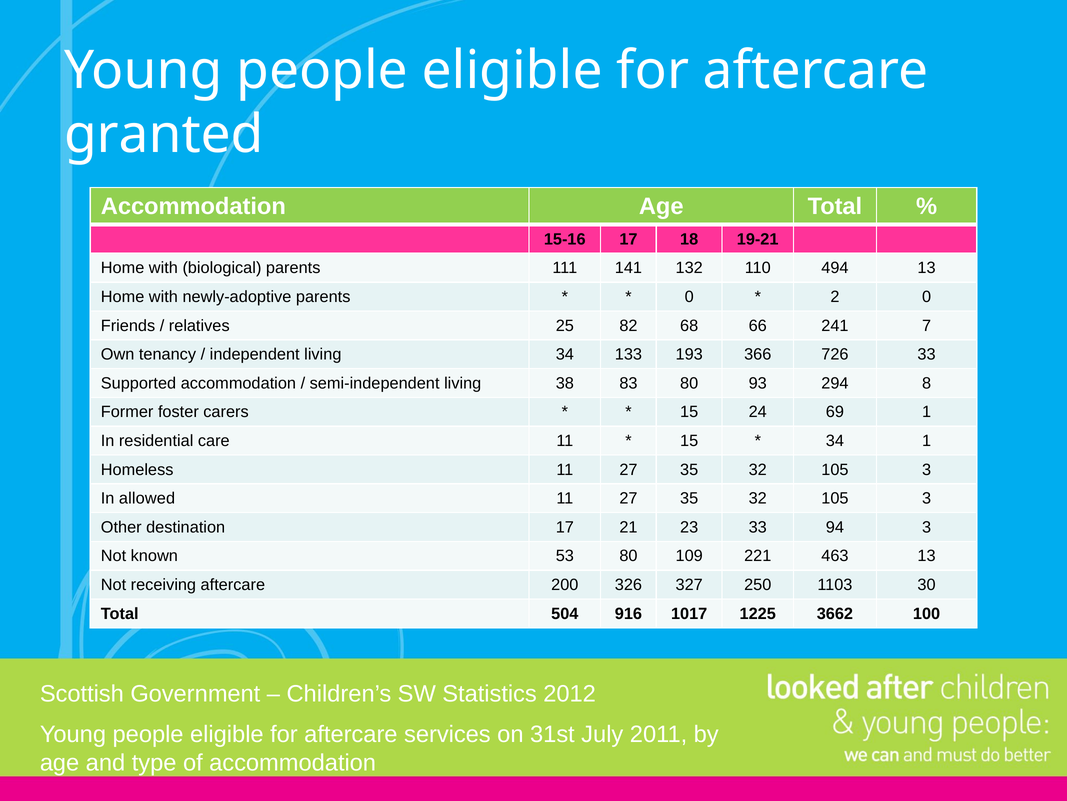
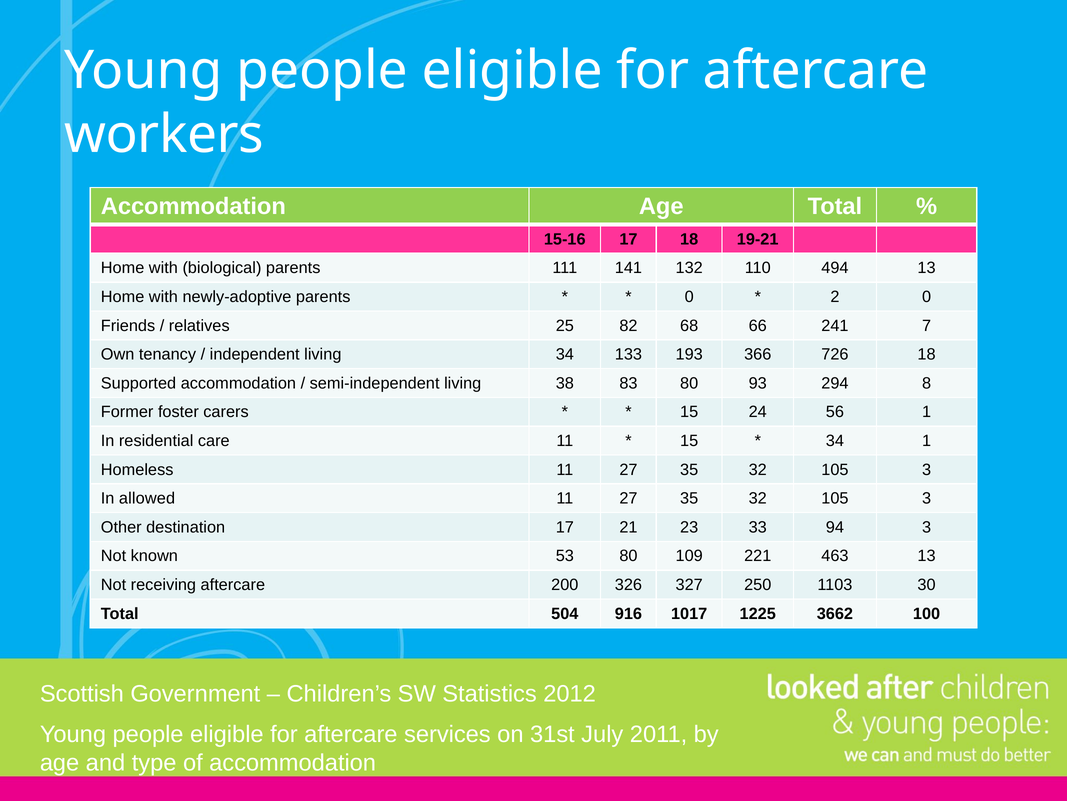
granted: granted -> workers (164, 134)
726 33: 33 -> 18 (927, 354)
69: 69 -> 56 (835, 412)
